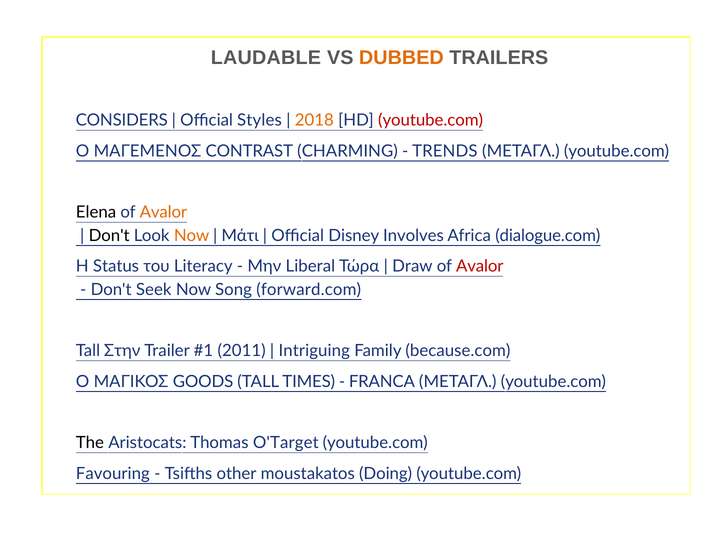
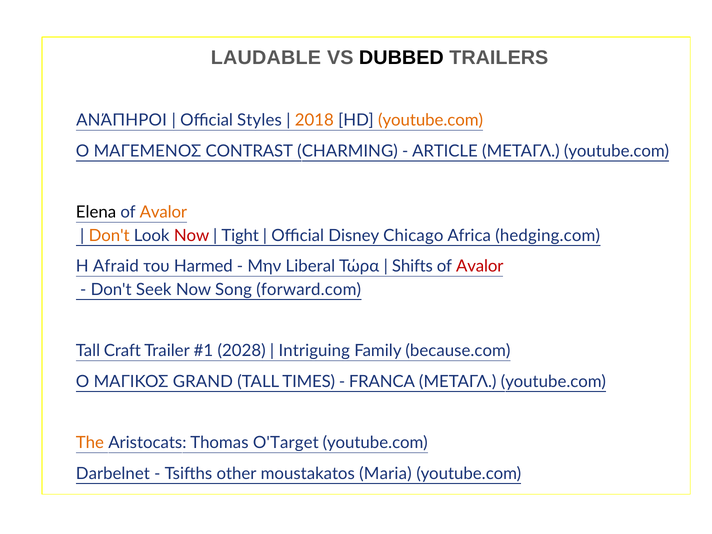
DUBBED colour: orange -> black (401, 58)
CONSIDERS: CONSIDERS -> ΑΝΆΠΗΡΟΙ (122, 120)
youtube.com colour: red -> orange (431, 120)
TRENDS: TRENDS -> ARTICLE (445, 151)
Don't colour: black -> orange (109, 236)
Now colour: orange -> red (192, 236)
Μάτι: Μάτι -> Tight (240, 236)
Involves: Involves -> Chicago (413, 236)
dialogue.com: dialogue.com -> hedging.com (548, 236)
Status: Status -> Afraid (116, 266)
Literacy: Literacy -> Harmed (203, 266)
Draw: Draw -> Shifts (412, 266)
Στην: Στην -> Craft (122, 351)
2011: 2011 -> 2028 (242, 351)
GOODS: GOODS -> GRAND (203, 382)
The colour: black -> orange (90, 443)
Favouring: Favouring -> Darbelnet (113, 474)
Doing: Doing -> Maria (385, 474)
